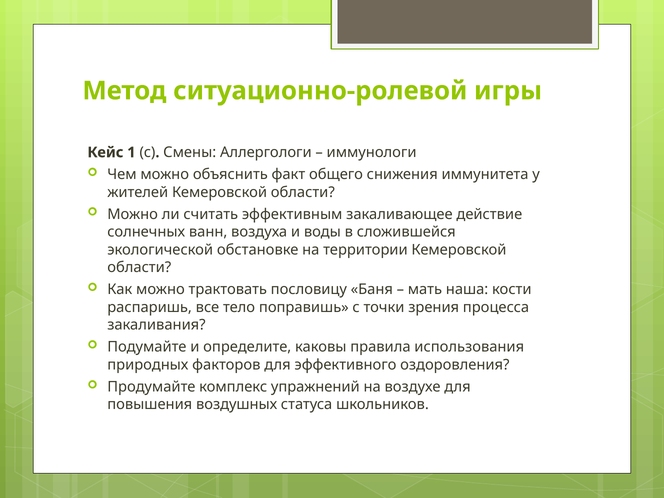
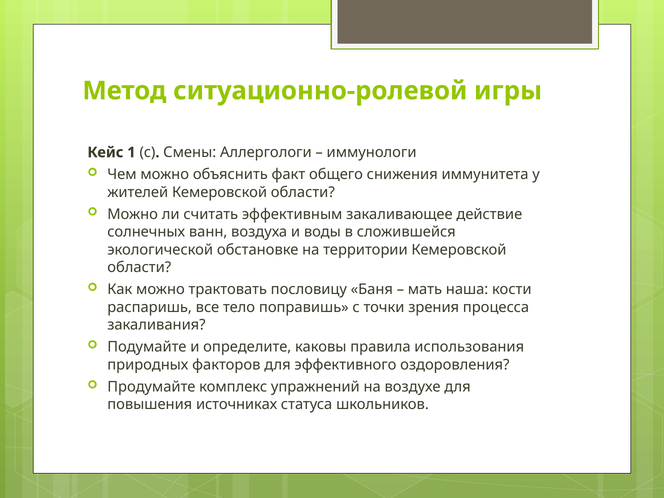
воздушных: воздушных -> источниках (237, 405)
